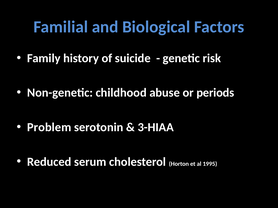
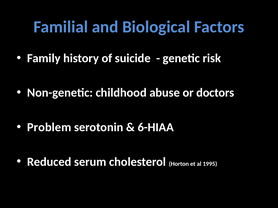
periods: periods -> doctors (215, 93)
3-HIAA: 3-HIAA -> 6-HIAA (156, 128)
